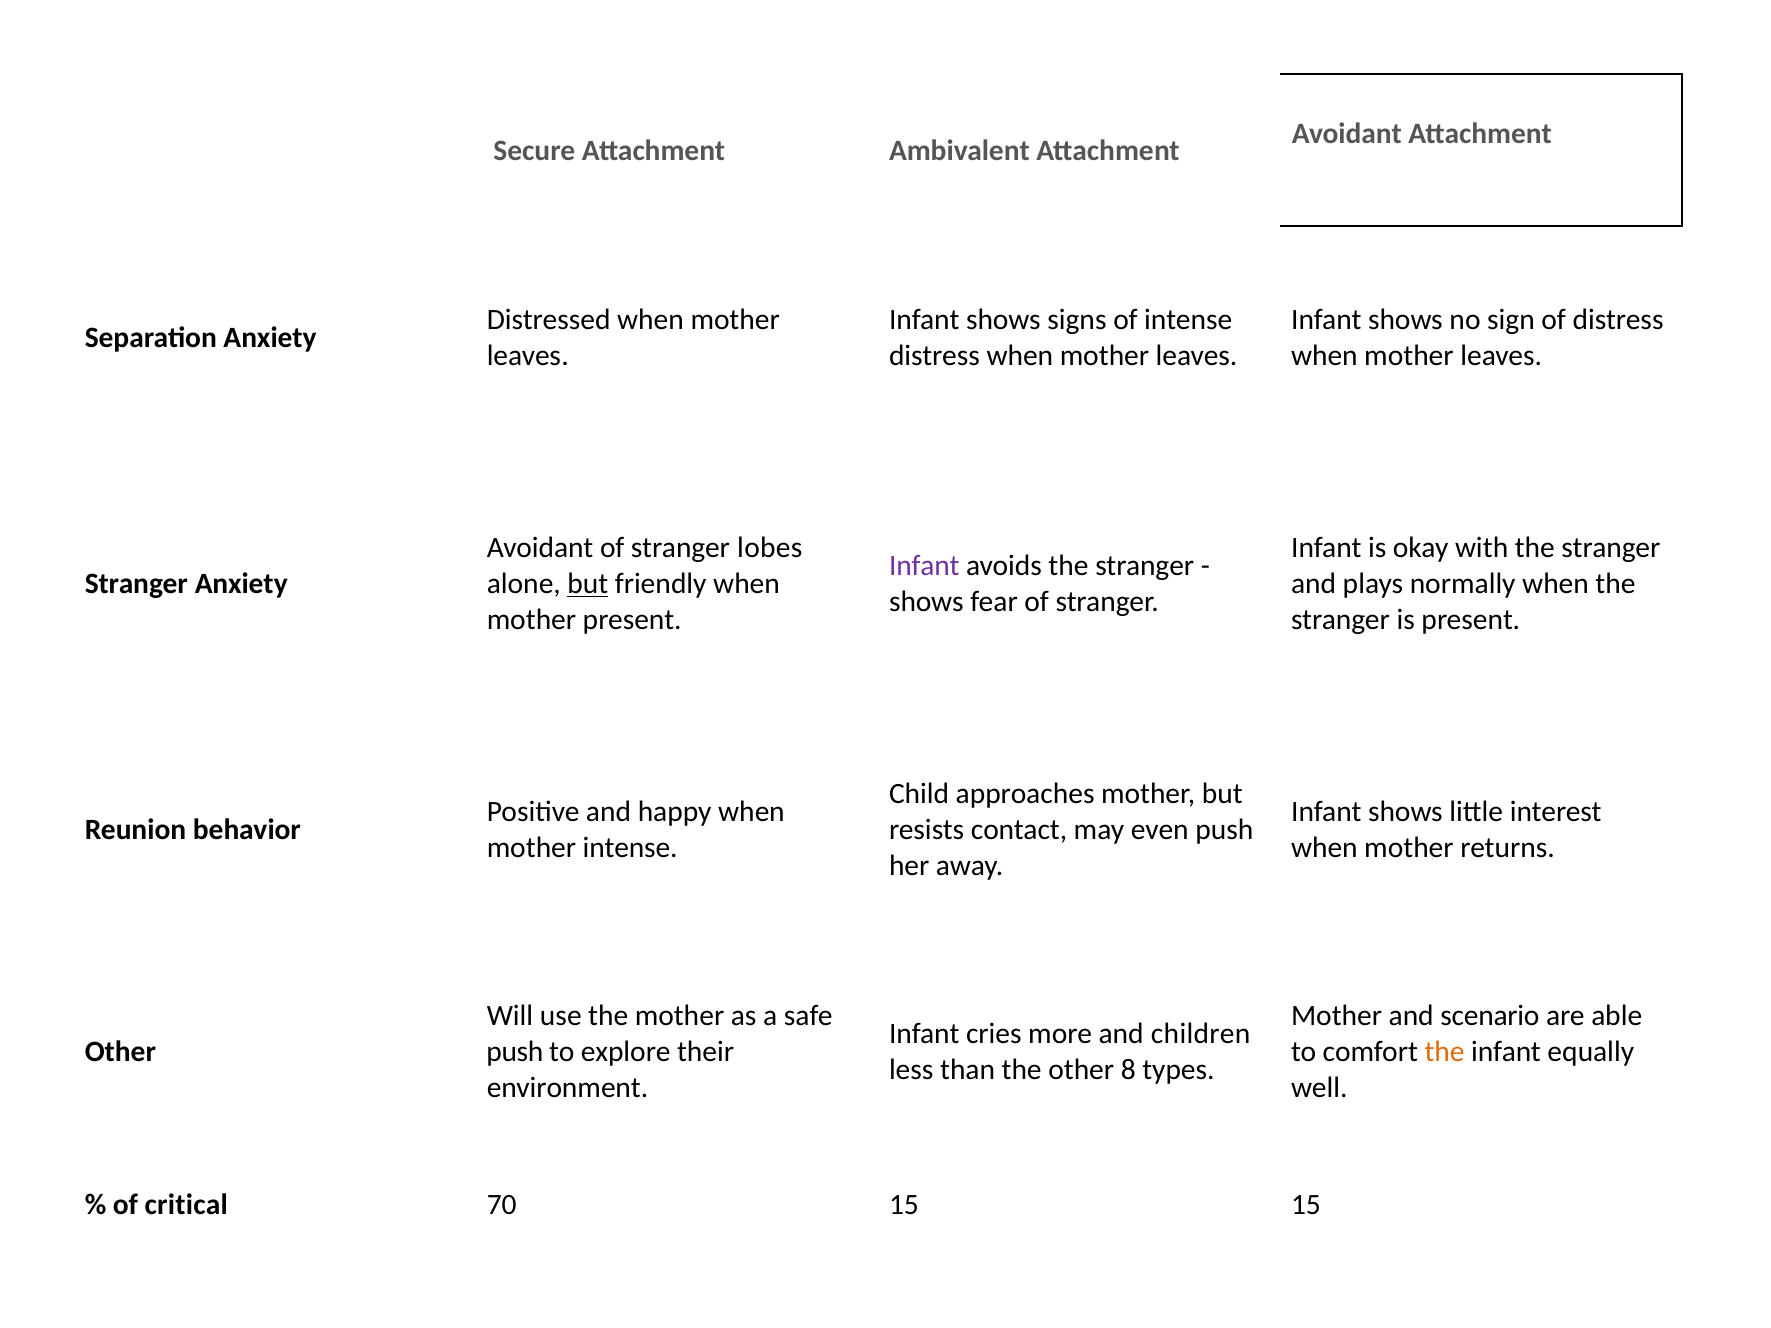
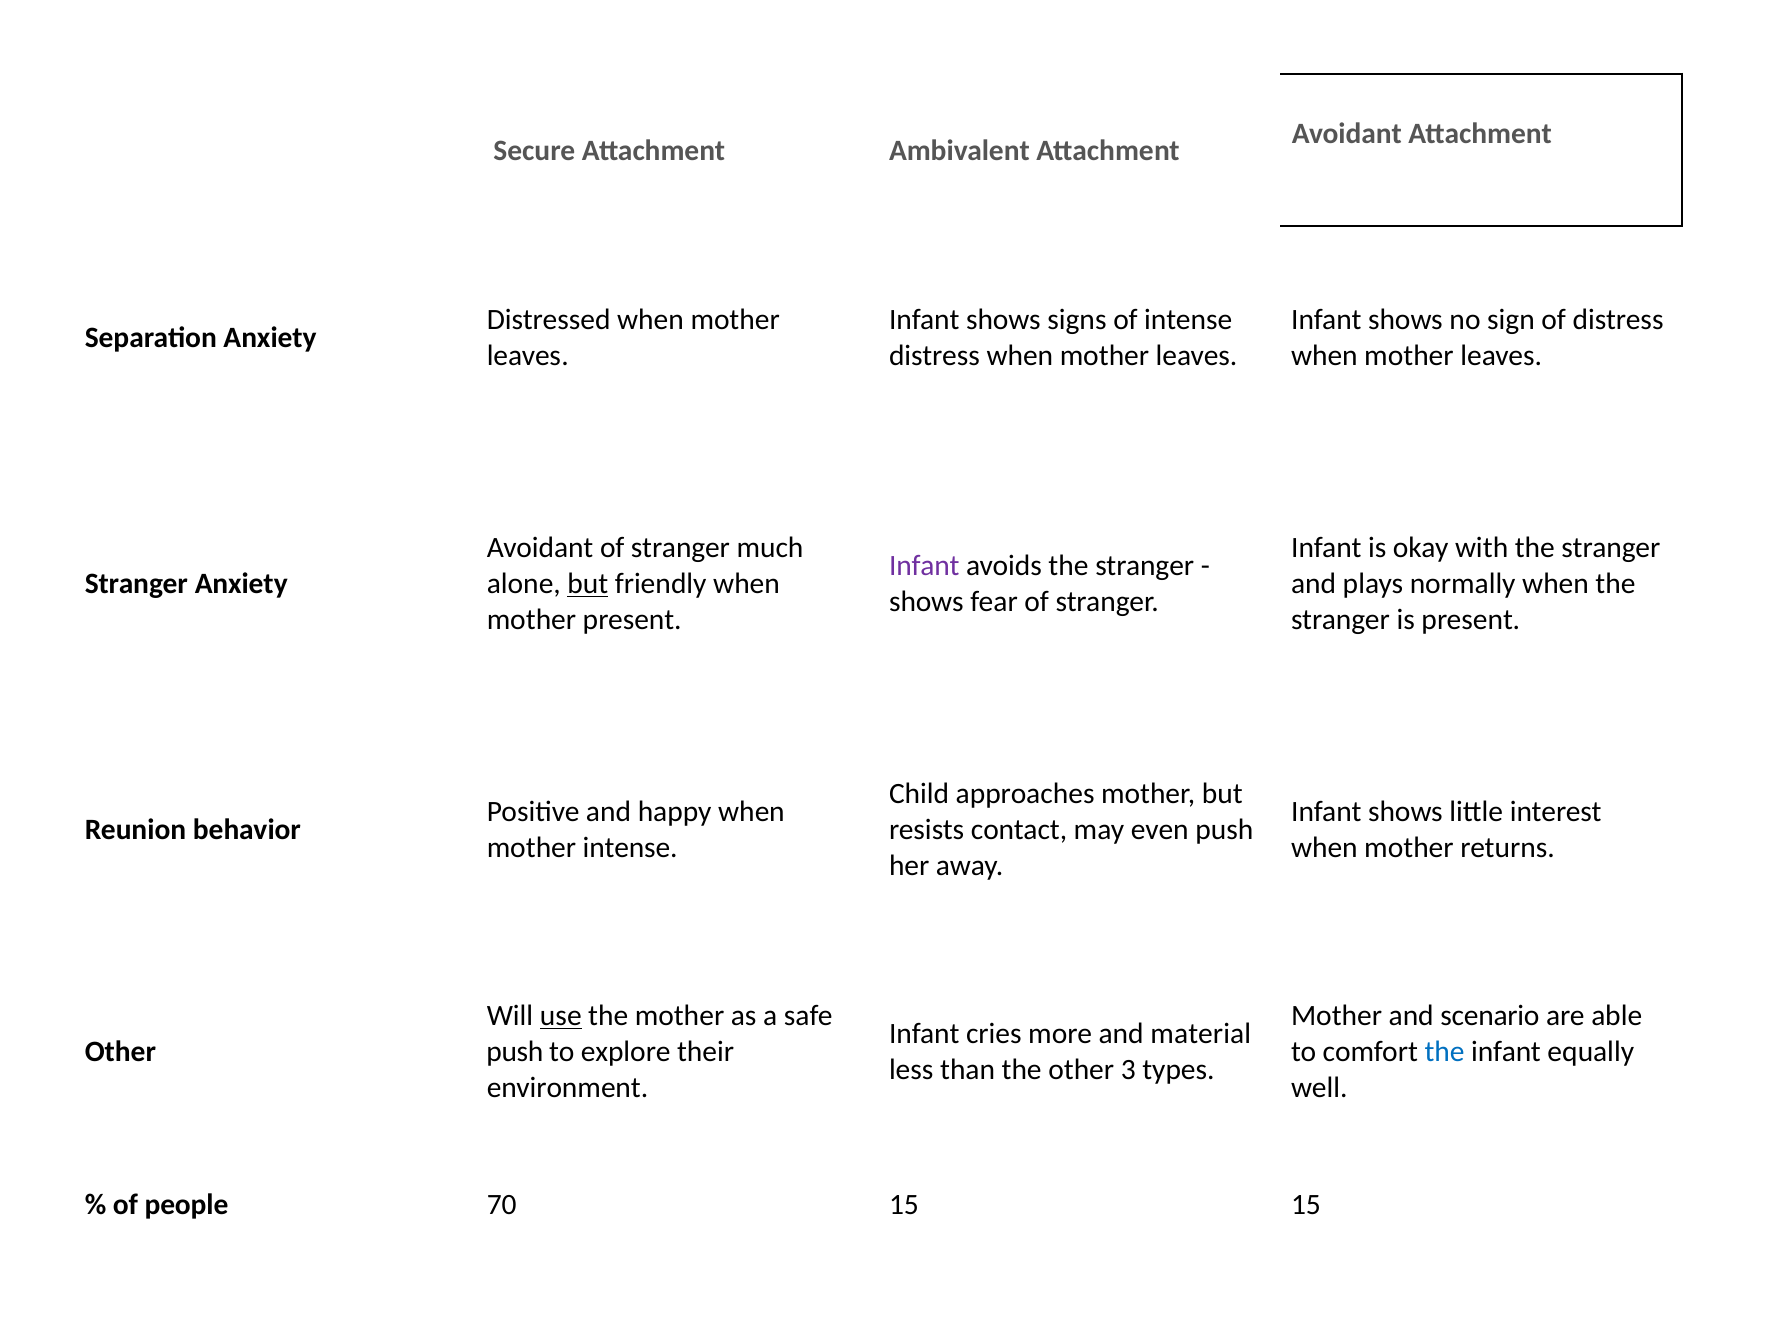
lobes: lobes -> much (770, 548)
use underline: none -> present (561, 1016)
children: children -> material (1201, 1034)
the colour: orange -> blue (1445, 1052)
8: 8 -> 3 (1128, 1070)
critical: critical -> people (186, 1205)
